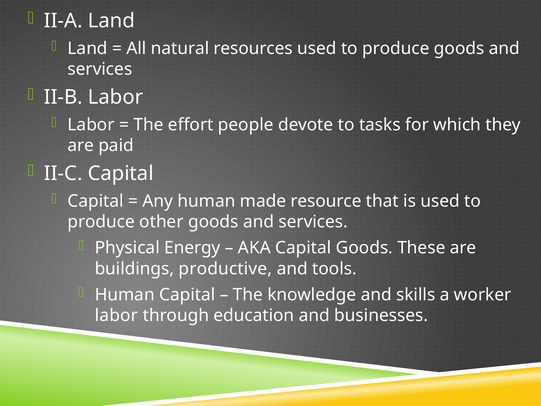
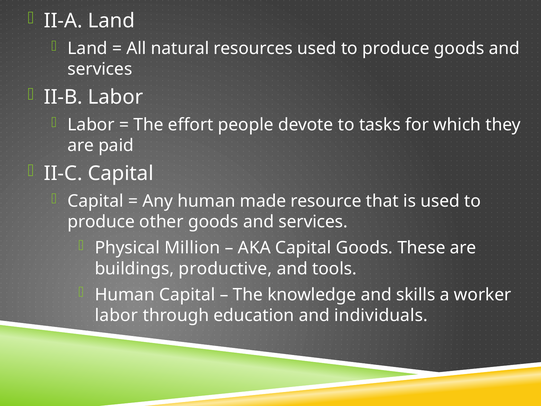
Energy: Energy -> Million (192, 248)
businesses: businesses -> individuals (381, 315)
